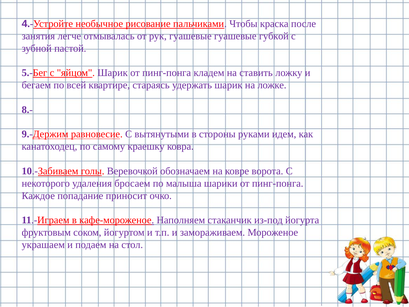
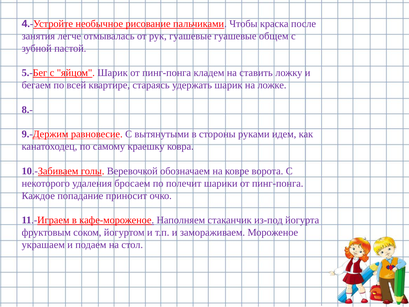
губкой: губкой -> общем (274, 36)
малыша: малыша -> полечит (184, 183)
